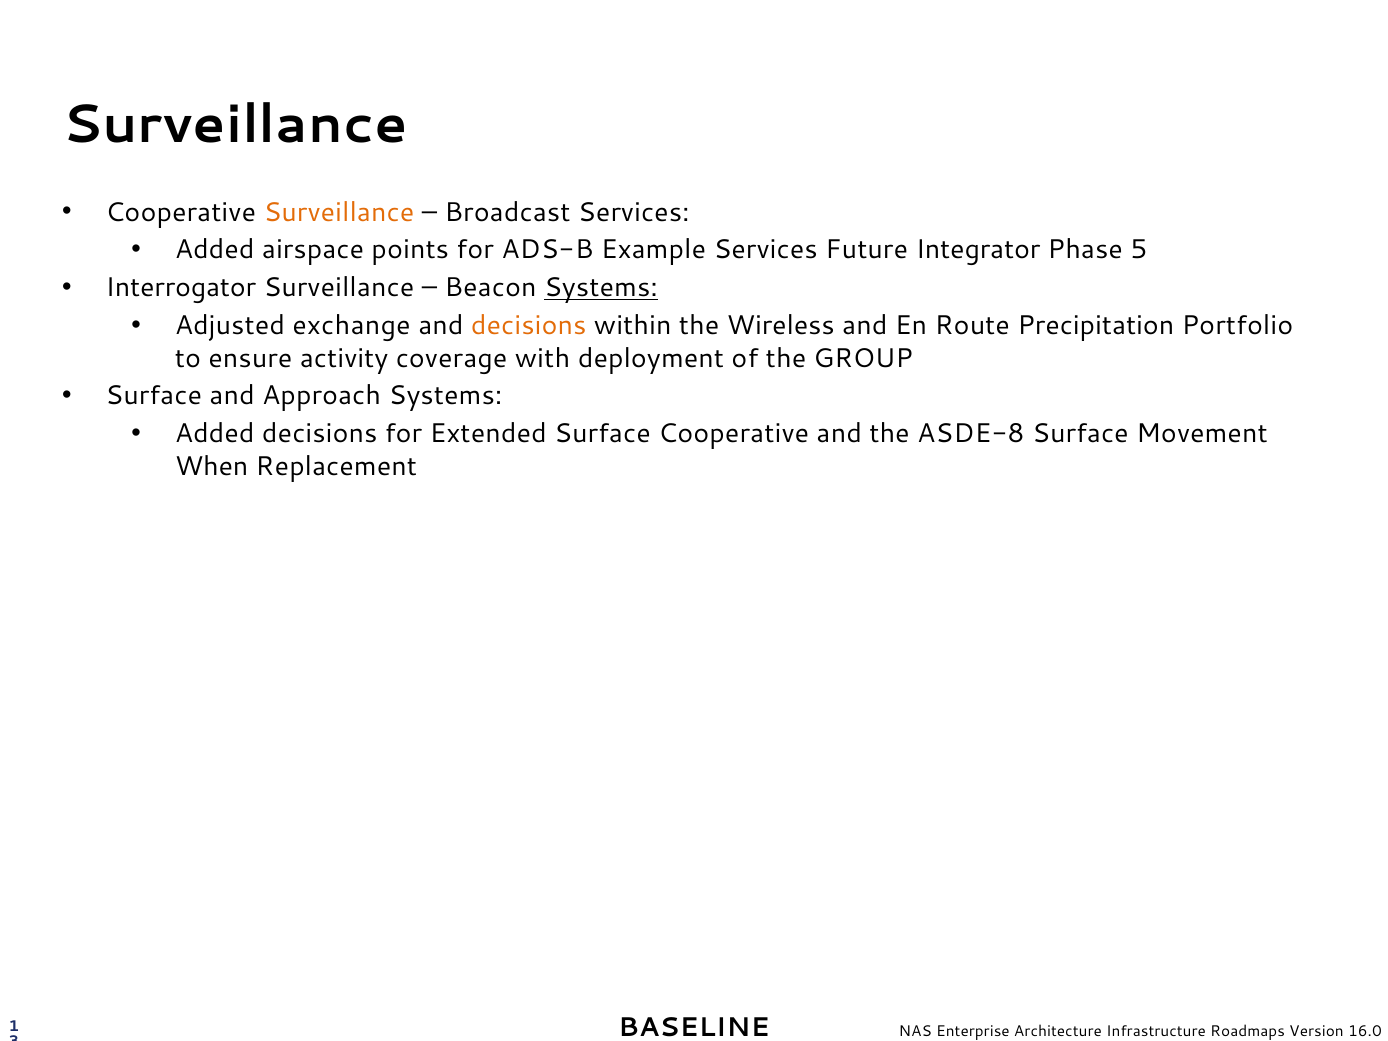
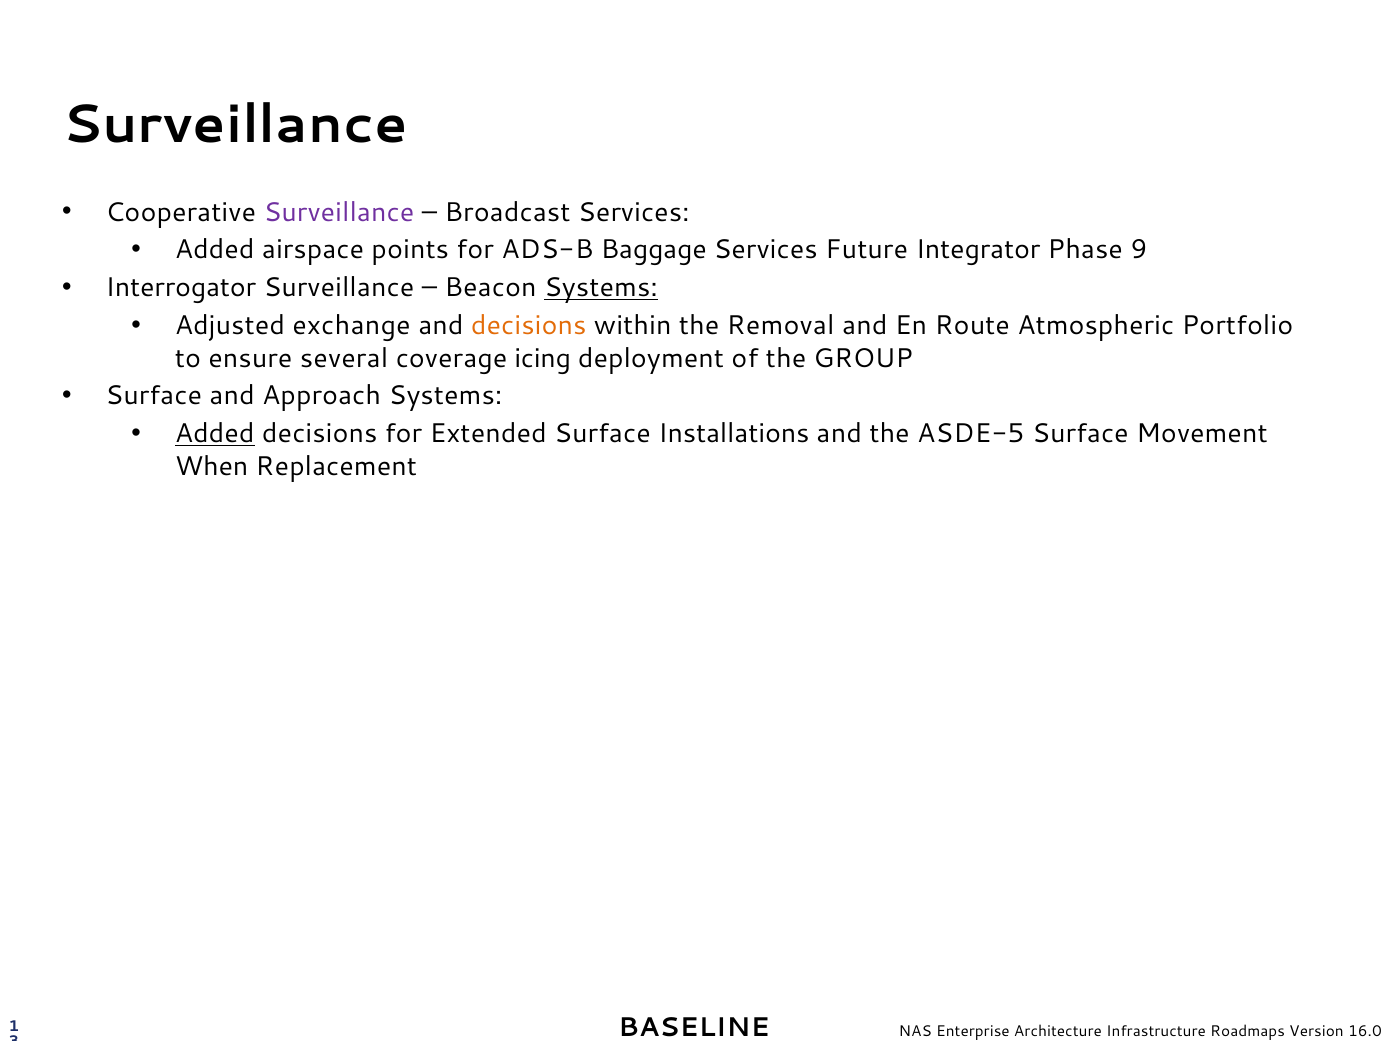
Surveillance colour: orange -> purple (339, 212)
Example: Example -> Baggage (654, 250)
Phase 5: 5 -> 9 (1139, 250)
Wireless: Wireless -> Removal (781, 326)
Precipitation: Precipitation -> Atmospheric (1096, 326)
activity: activity -> several (344, 358)
with: with -> icing (543, 358)
Added underline: none -> present (215, 434)
Surface Cooperative: Cooperative -> Installations (734, 434)
ASDE-8: ASDE-8 -> ASDE-5 (971, 434)
